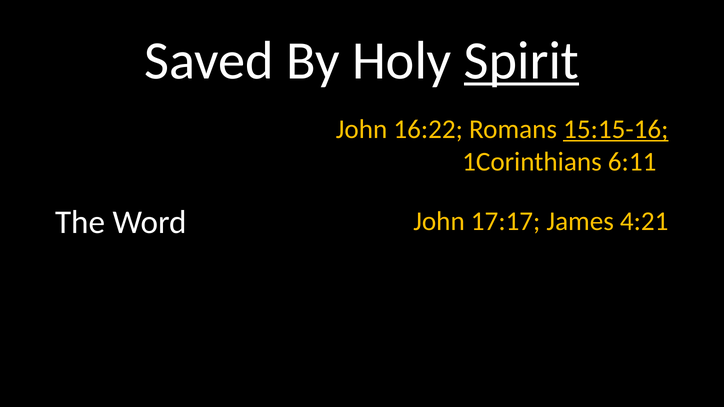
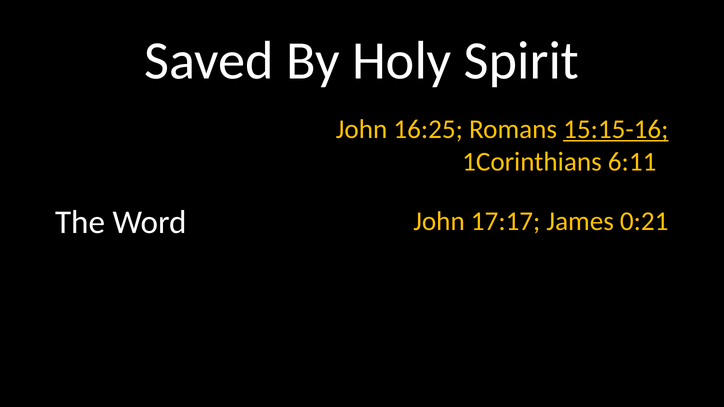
Spirit underline: present -> none (521, 61)
16:22: 16:22 -> 16:25 (428, 129)
4:21: 4:21 -> 0:21 (644, 222)
